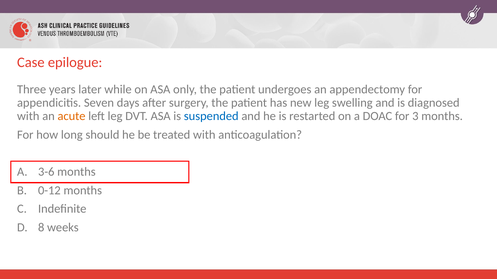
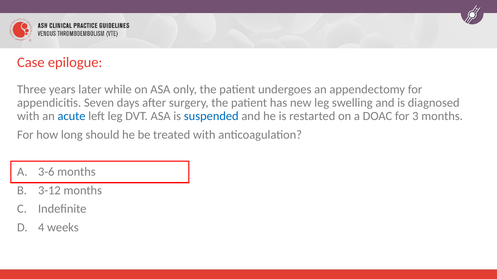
acute colour: orange -> blue (71, 116)
0-12: 0-12 -> 3-12 (49, 191)
8: 8 -> 4 (41, 228)
